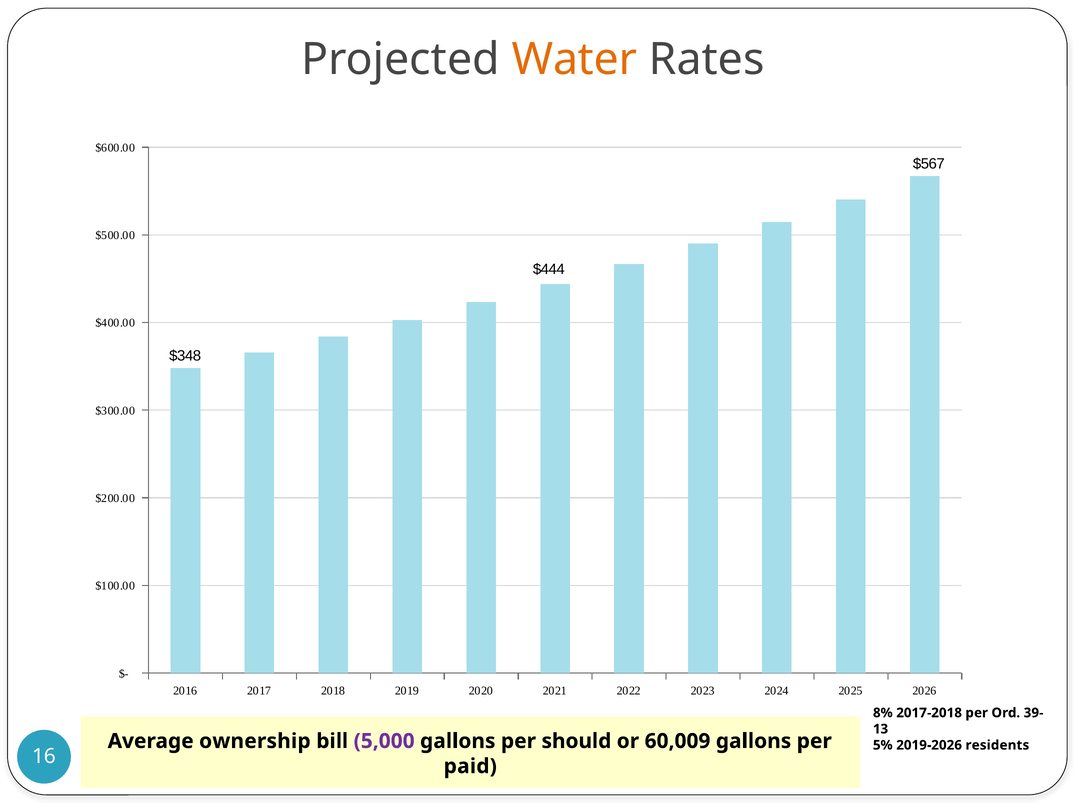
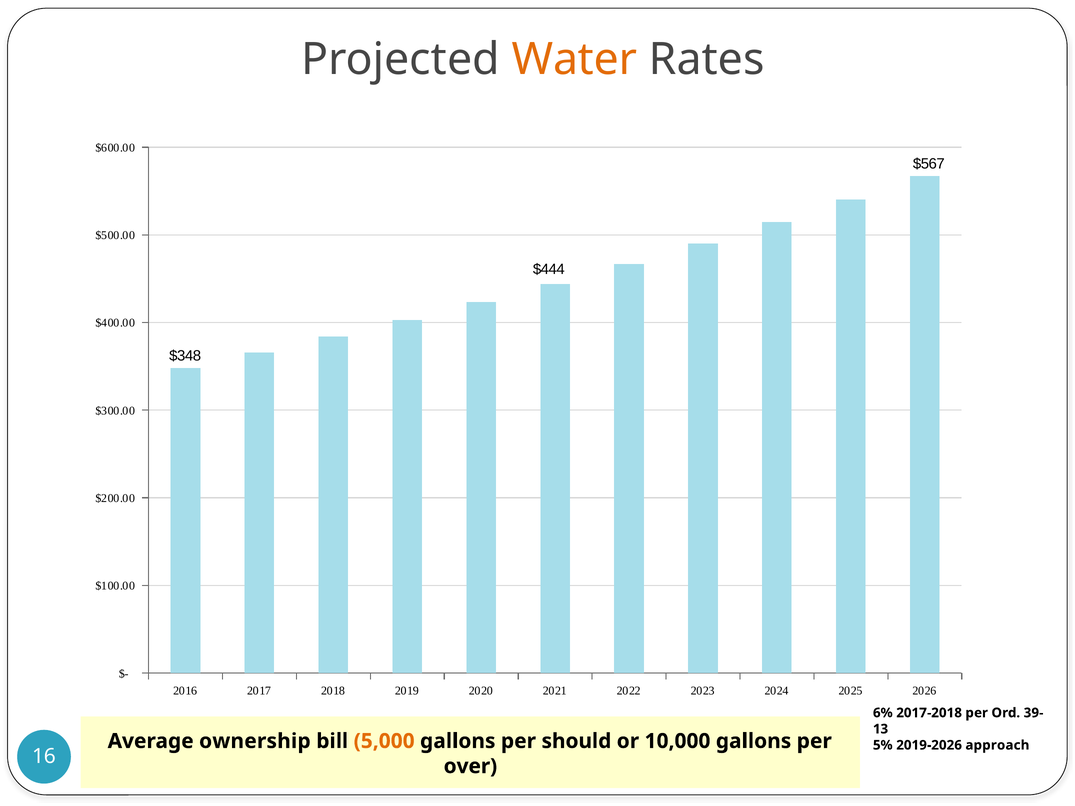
8%: 8% -> 6% (883, 713)
5,000 colour: purple -> orange (384, 741)
60,009: 60,009 -> 10,000 (678, 741)
residents: residents -> approach (997, 745)
paid: paid -> over (470, 766)
